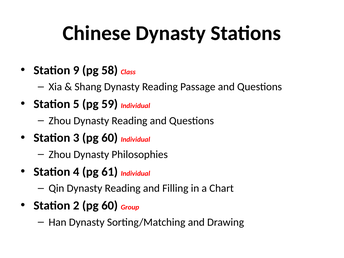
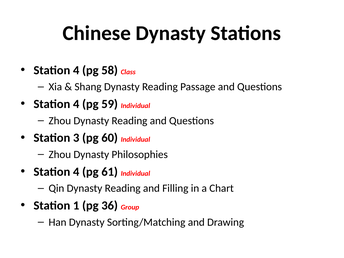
9: 9 -> 4 (76, 70)
5: 5 -> 4 (76, 104)
2: 2 -> 1 (76, 206)
60: 60 -> 36 (110, 206)
